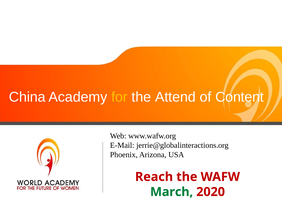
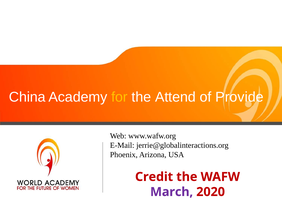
Content: Content -> Provide (239, 97)
Reach: Reach -> Credit (154, 176)
March colour: green -> purple (172, 191)
